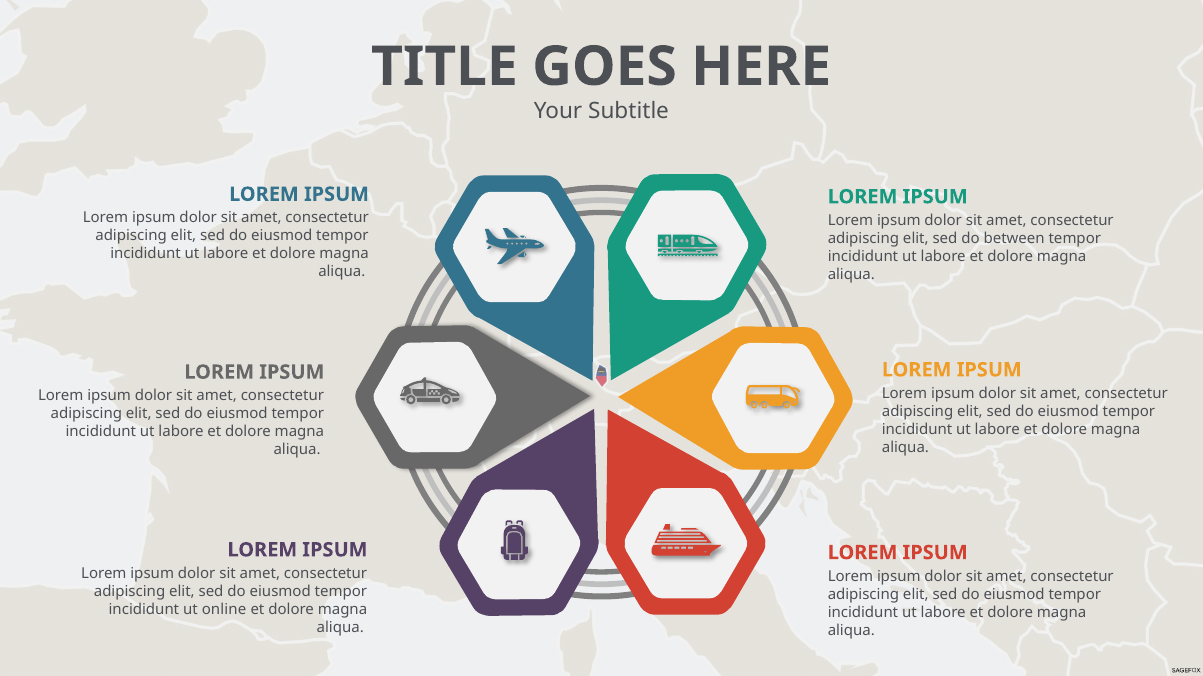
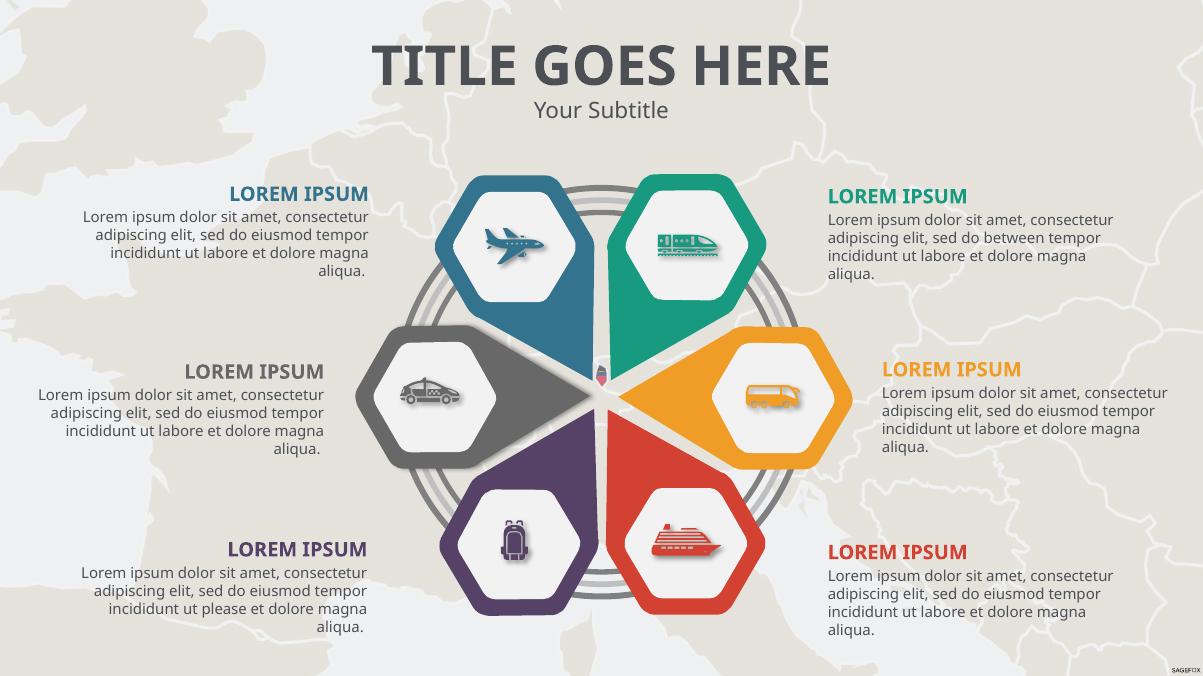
online: online -> please (224, 610)
